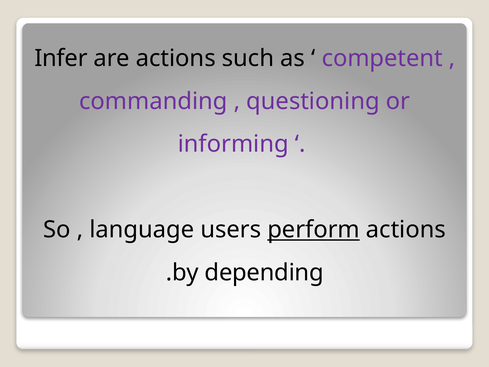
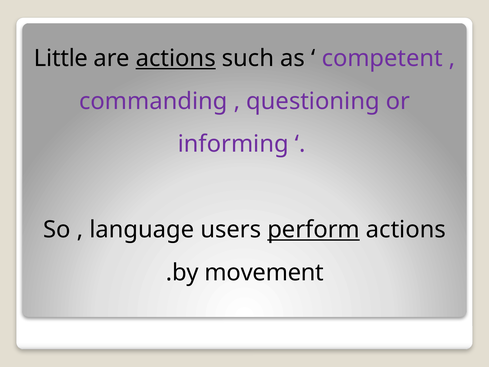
Infer: Infer -> Little (61, 58)
actions underline: none -> present (176, 58)
depending: depending -> movement (264, 272)
